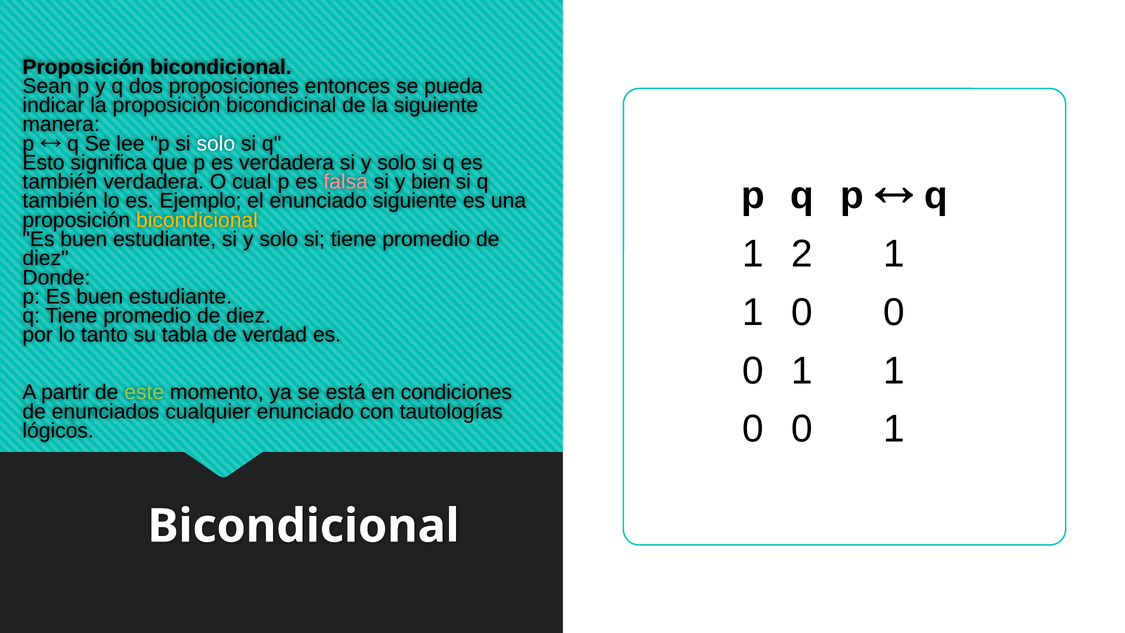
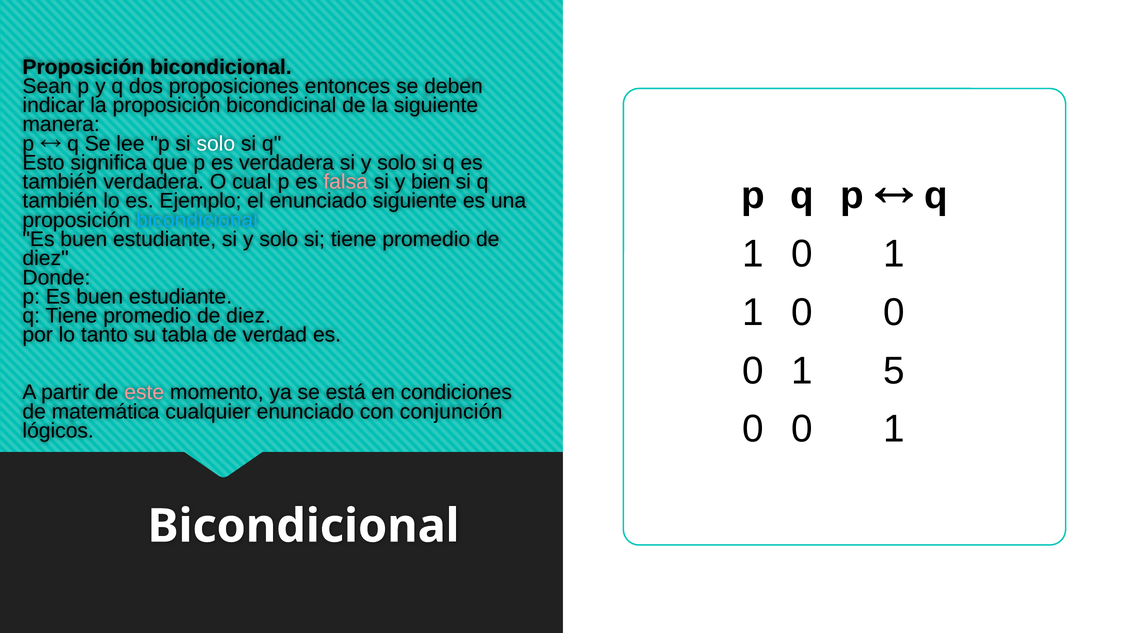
pueda: pueda -> deben (454, 86)
bicondicional colour: yellow -> light blue (197, 220)
2: 2 -> 0 (802, 254)
0 1 1: 1 -> 5 (894, 371)
este colour: light green -> pink (144, 392)
enunciados: enunciados -> matemática (106, 411)
tautologías: tautologías -> conjunción (451, 411)
